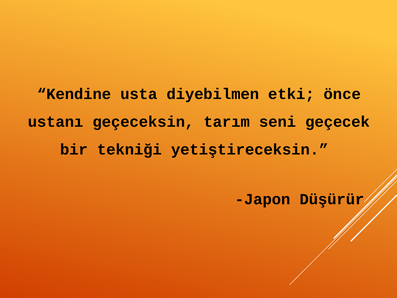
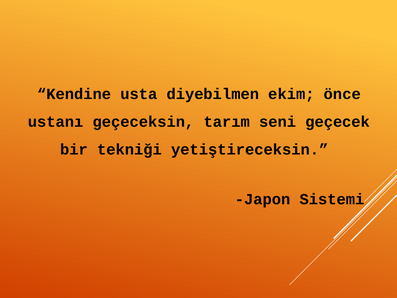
etki: etki -> ekim (291, 94)
Düşürür: Düşürür -> Sistemi (332, 199)
